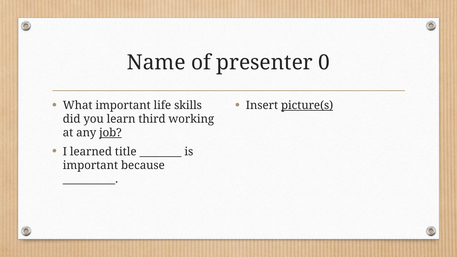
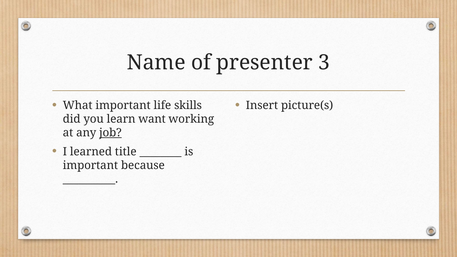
0: 0 -> 3 (324, 63)
picture(s underline: present -> none (307, 105)
third: third -> want (152, 119)
